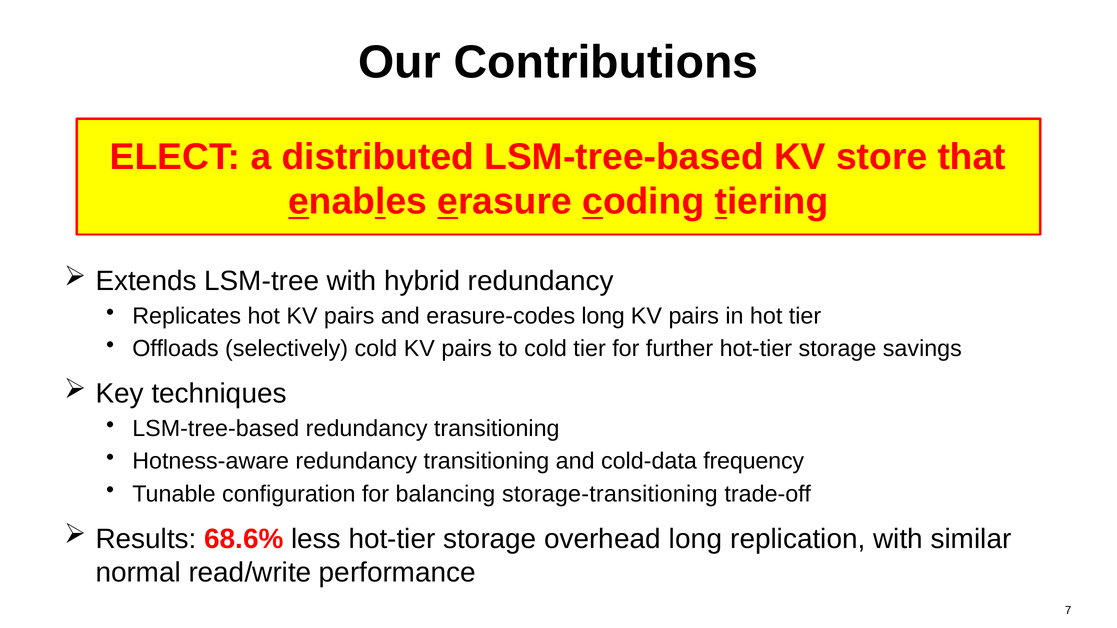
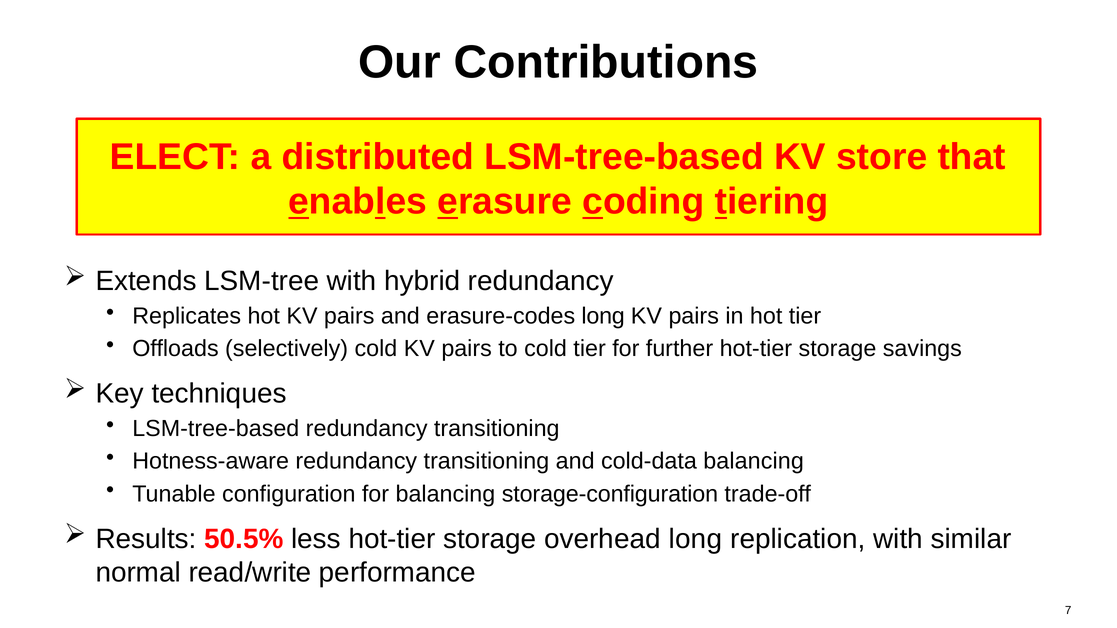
cold-data frequency: frequency -> balancing (754, 462)
storage-transitioning: storage-transitioning -> storage-configuration (610, 494)
68.6%: 68.6% -> 50.5% (244, 539)
